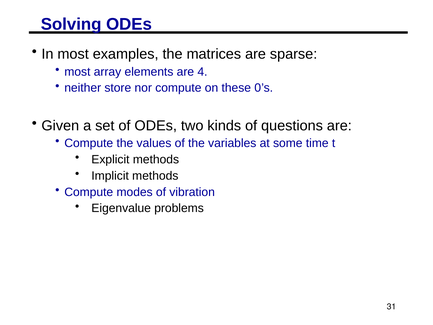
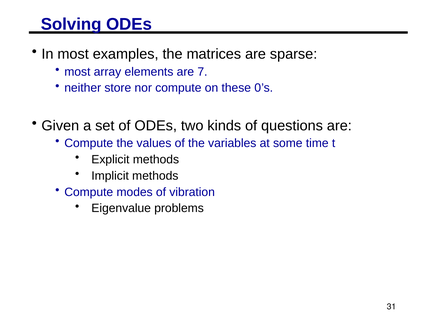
4: 4 -> 7 (202, 72)
